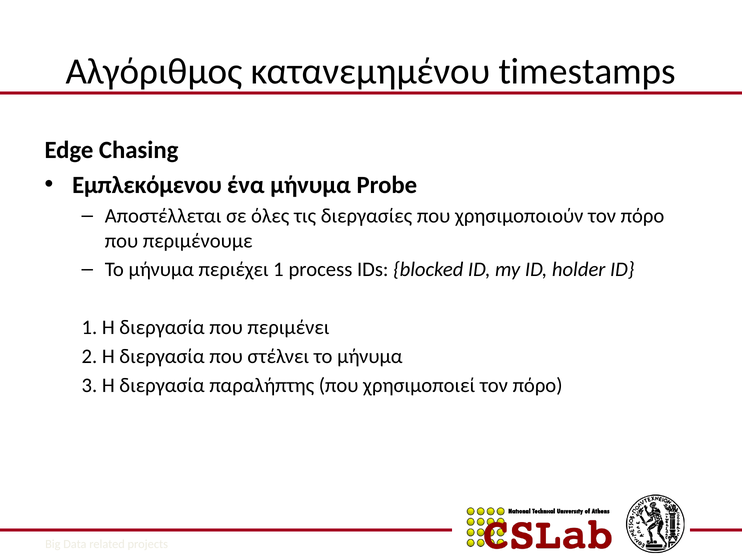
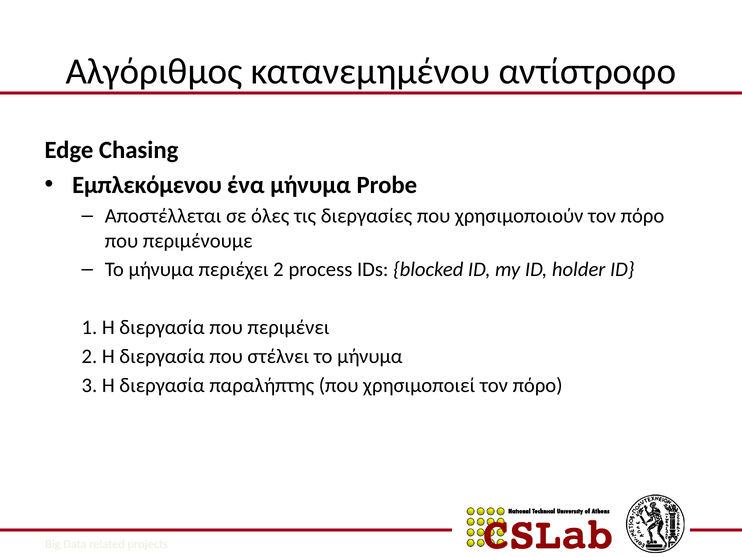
timestamps: timestamps -> αντίστροφο (587, 71)
περιέχει 1: 1 -> 2 (278, 269)
